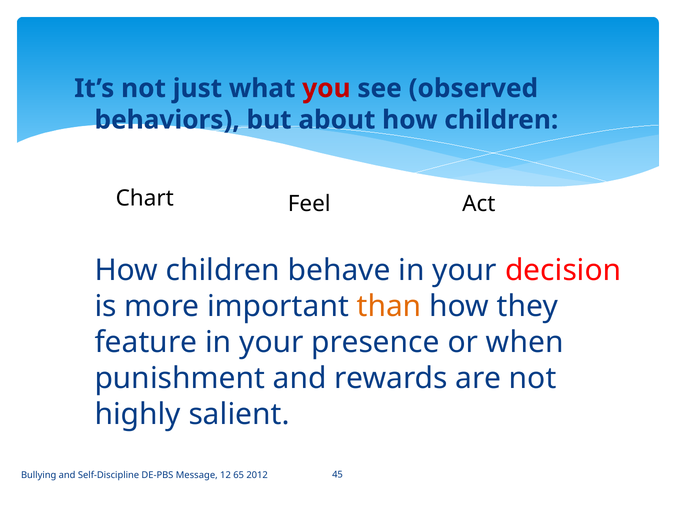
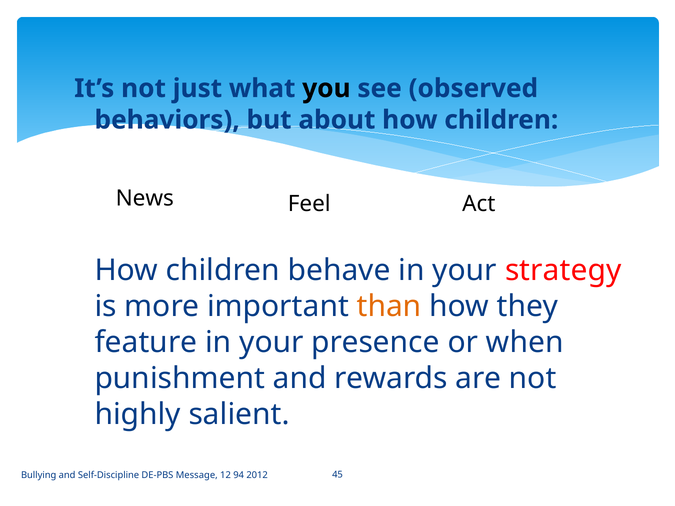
you colour: red -> black (326, 88)
Chart: Chart -> News (145, 198)
decision: decision -> strategy (563, 270)
65: 65 -> 94 (239, 475)
